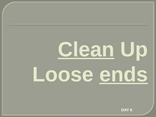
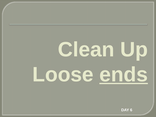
Clean underline: present -> none (86, 50)
